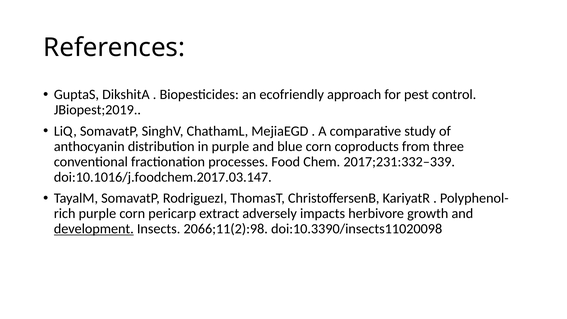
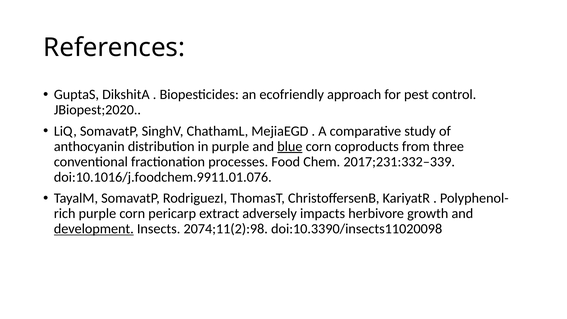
JBiopest;2019: JBiopest;2019 -> JBiopest;2020 (97, 110)
blue underline: none -> present (290, 146)
doi:10.1016/j.foodchem.2017.03.147: doi:10.1016/j.foodchem.2017.03.147 -> doi:10.1016/j.foodchem.9911.01.076 (163, 177)
2066;11(2):98: 2066;11(2):98 -> 2074;11(2):98 (226, 229)
